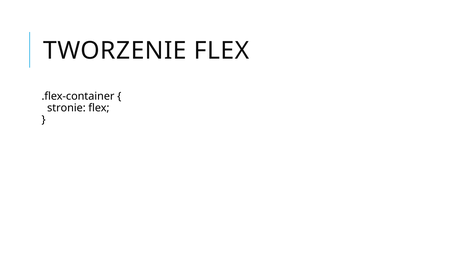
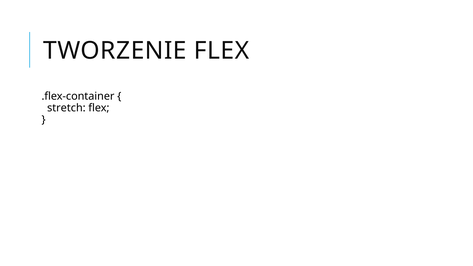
stronie: stronie -> stretch (66, 108)
